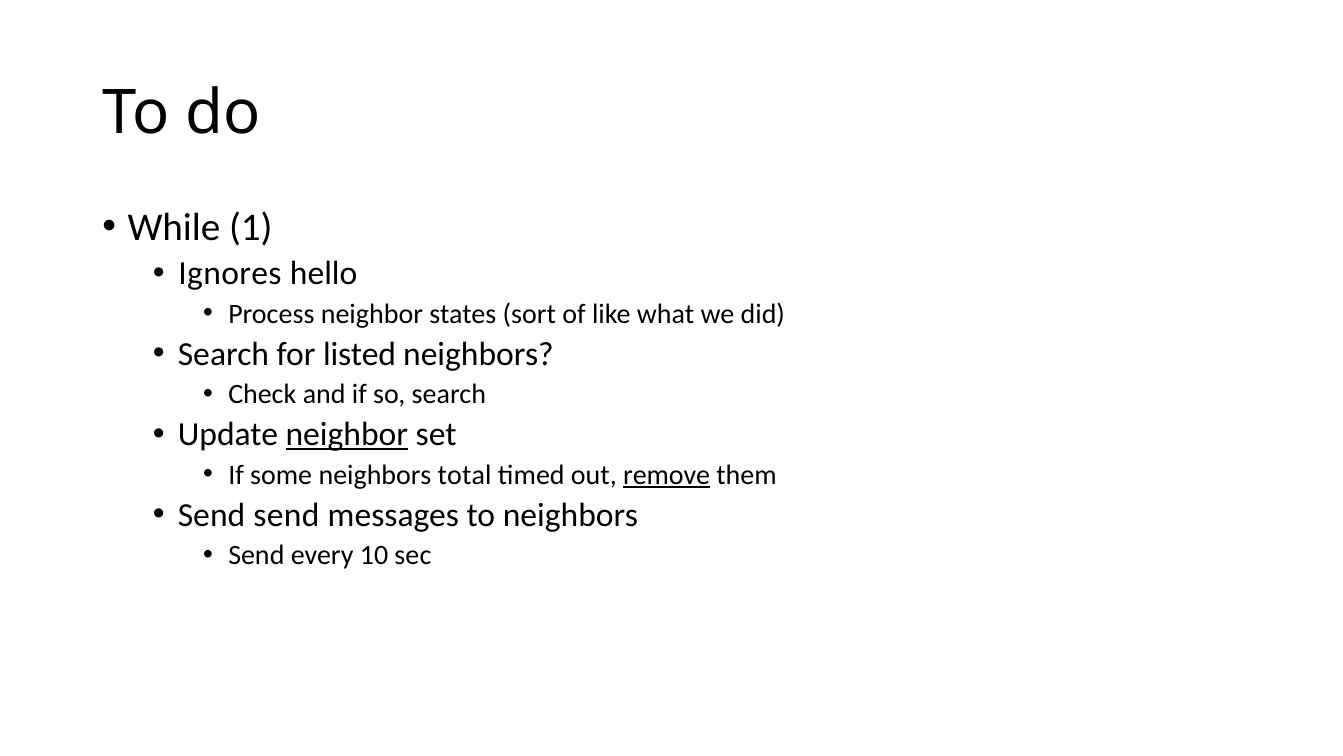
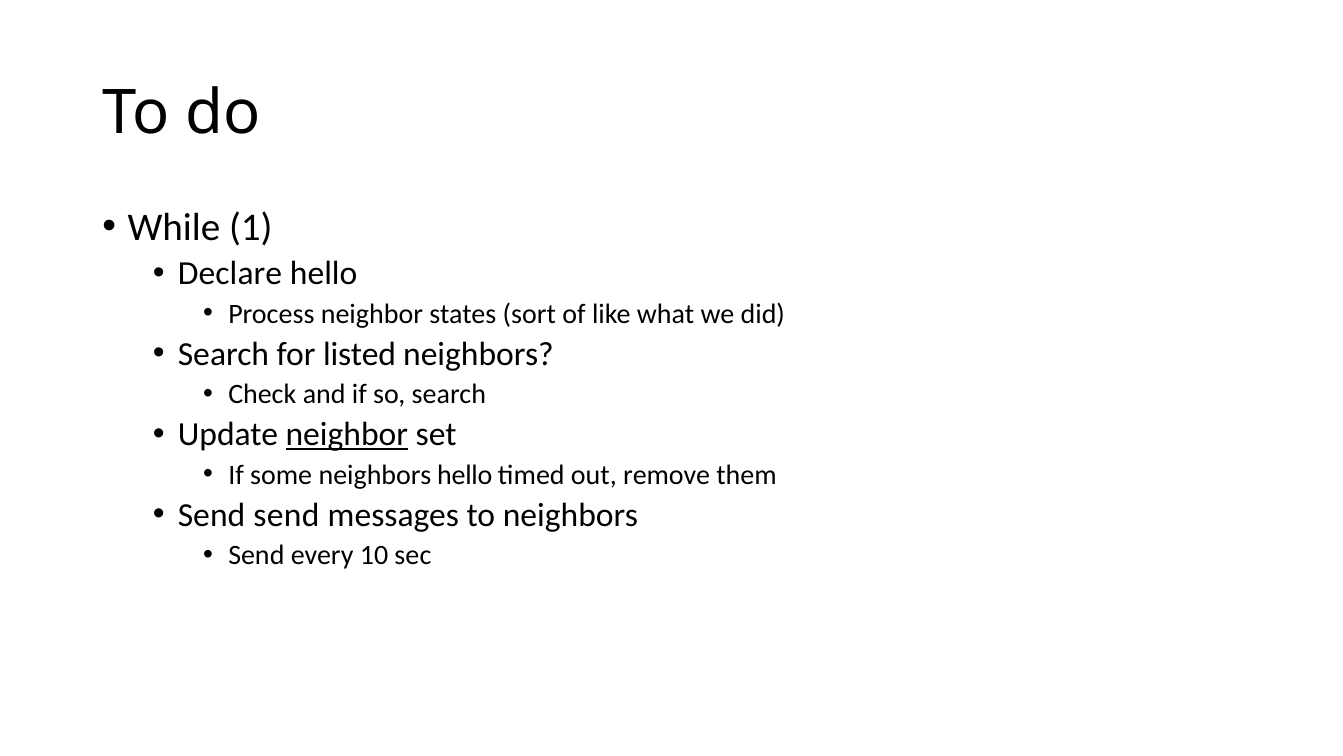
Ignores: Ignores -> Declare (230, 273)
neighbors total: total -> hello (465, 474)
remove underline: present -> none (667, 474)
